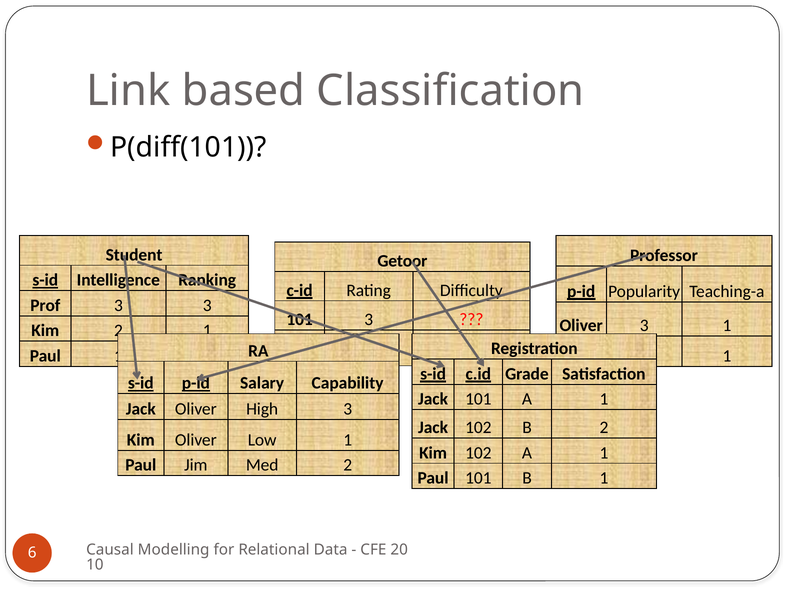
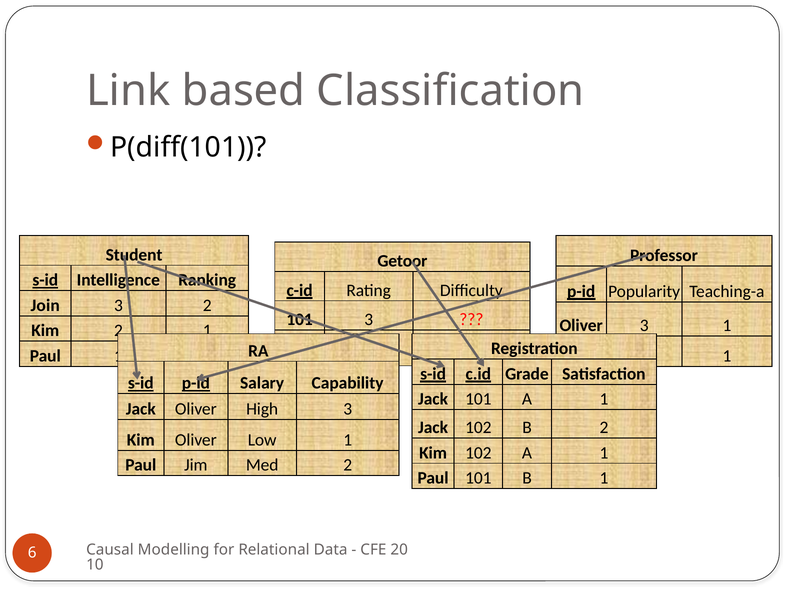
Prof: Prof -> Join (45, 305)
3 3: 3 -> 2 (207, 305)
